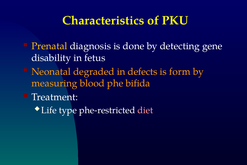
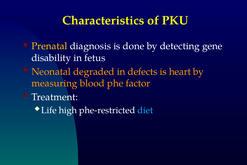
form: form -> heart (180, 71)
bifida: bifida -> factor (138, 83)
type: type -> high (68, 110)
diet colour: pink -> light blue (145, 110)
